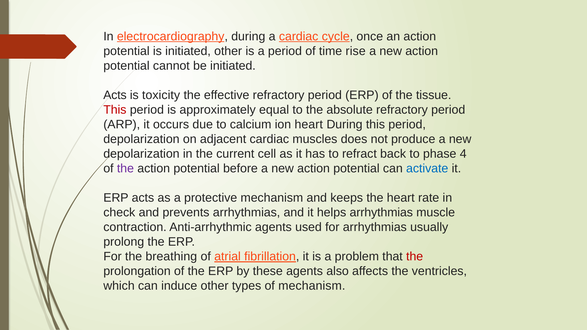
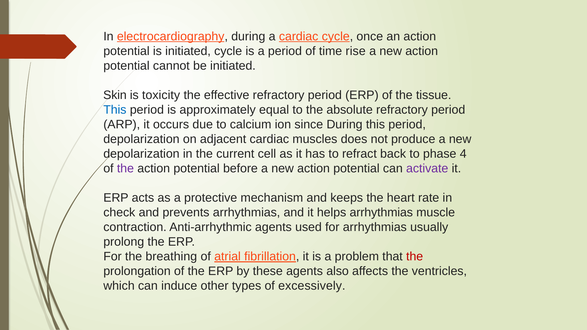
initiated other: other -> cycle (228, 51)
Acts: Acts -> Skin (115, 95)
This colour: red -> blue (115, 110)
ion heart: heart -> since (309, 124)
activate colour: blue -> purple (427, 169)
of mechanism: mechanism -> excessively (312, 286)
